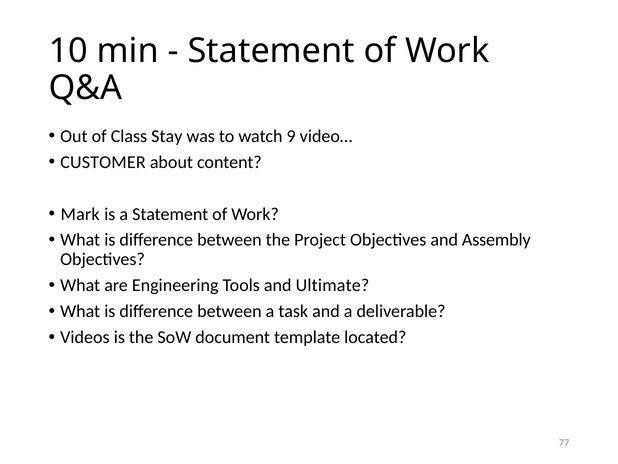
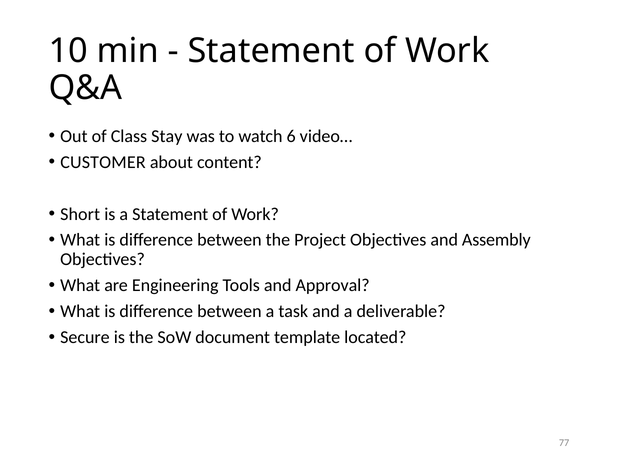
9: 9 -> 6 (291, 136)
Mark: Mark -> Short (80, 214)
Ultimate: Ultimate -> Approval (333, 285)
Videos: Videos -> Secure (85, 337)
